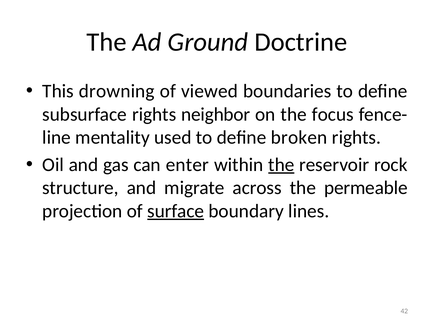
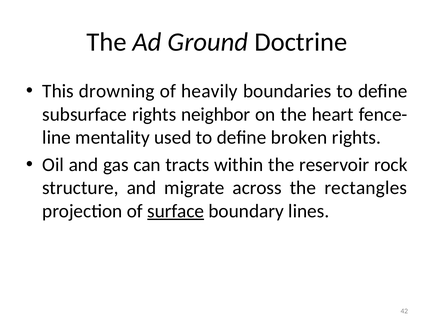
viewed: viewed -> heavily (210, 91)
focus: focus -> heart (333, 114)
enter: enter -> tracts (187, 164)
the underline: present -> none (281, 164)
permeable: permeable -> rectangles (366, 188)
